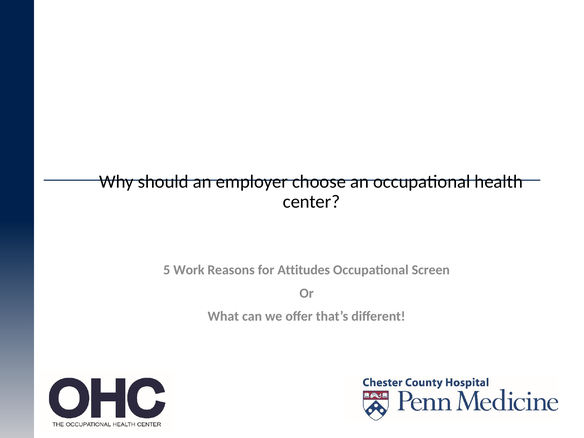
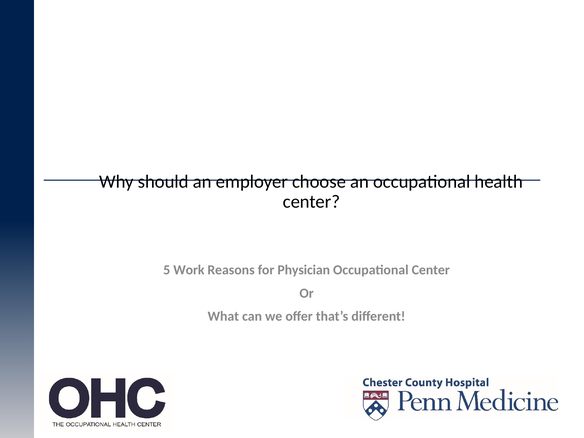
Attitudes: Attitudes -> Physician (304, 270)
Occupational Screen: Screen -> Center (431, 270)
